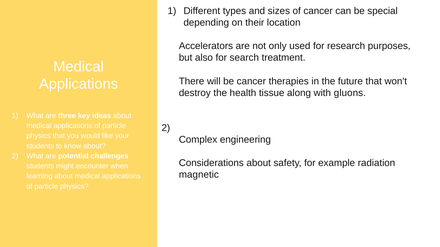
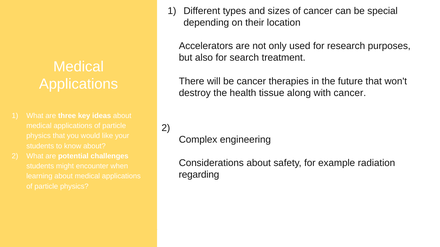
with gluons: gluons -> cancer (350, 93)
magnetic: magnetic -> regarding (199, 175)
